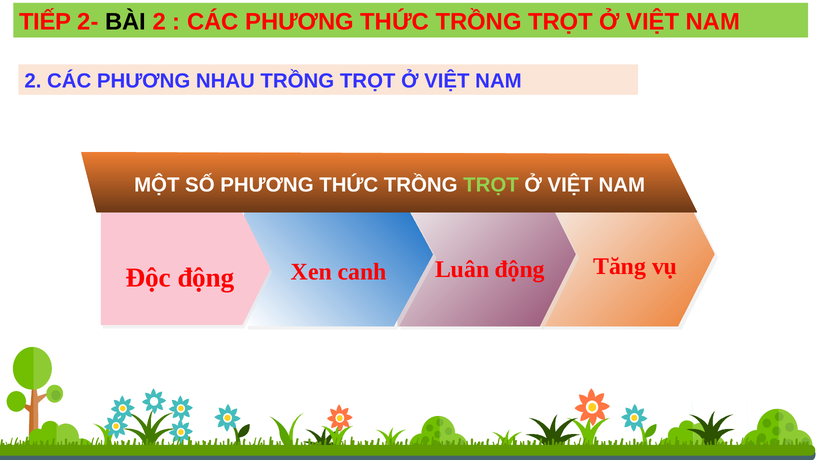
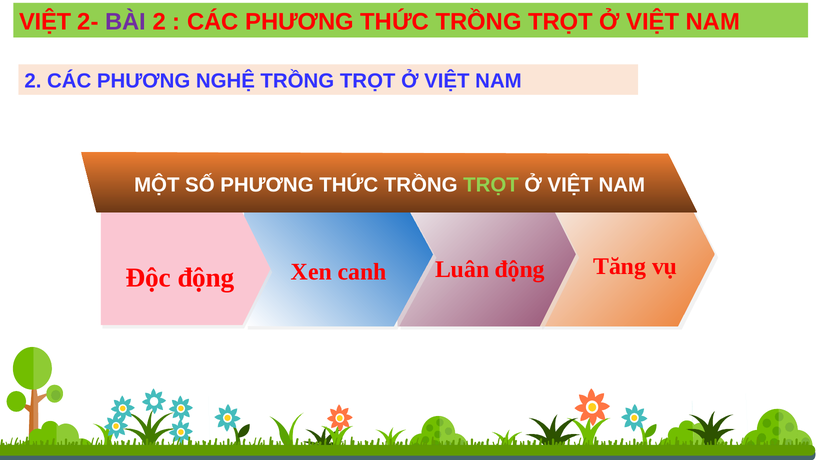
TIẾP: TIẾP -> VIỆT (45, 22)
BÀI colour: black -> purple (126, 22)
NHAU: NHAU -> NGHỆ (225, 81)
